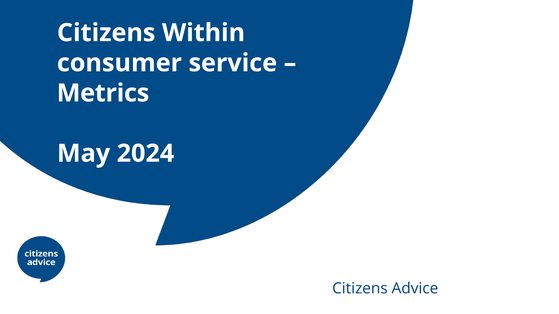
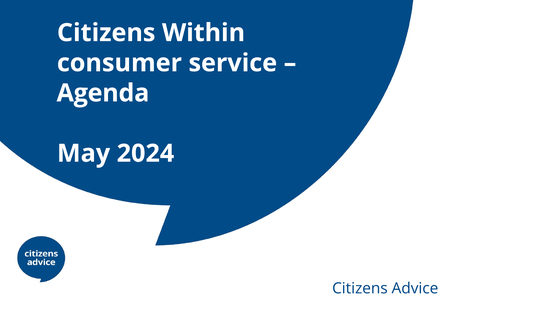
Metrics: Metrics -> Agenda (103, 93)
